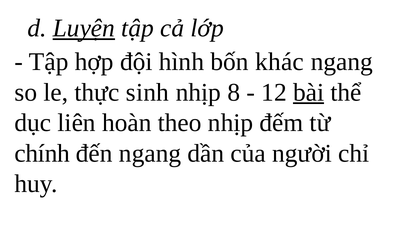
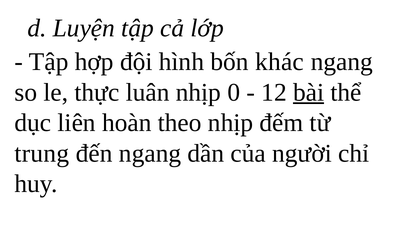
Luyện underline: present -> none (84, 28)
sinh: sinh -> luân (148, 92)
8: 8 -> 0 (234, 92)
chính: chính -> trung (42, 153)
